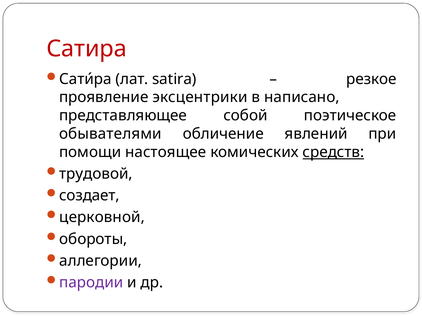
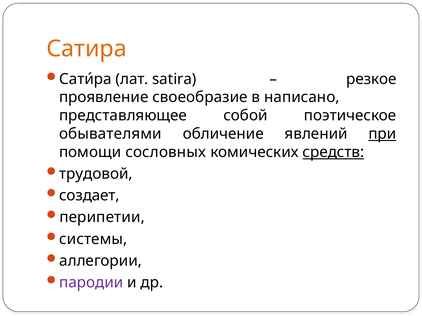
Сатира colour: red -> orange (87, 49)
эксцентрики: эксцентрики -> своеобразие (200, 97)
при underline: none -> present (382, 134)
настоящее: настоящее -> сословных (166, 152)
церковной: церковной -> перипетии (102, 218)
обороты: обороты -> системы (93, 239)
